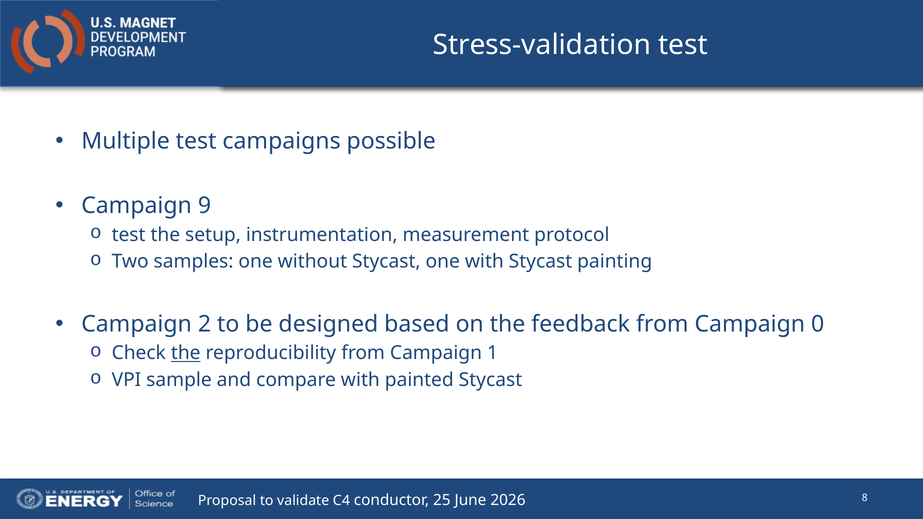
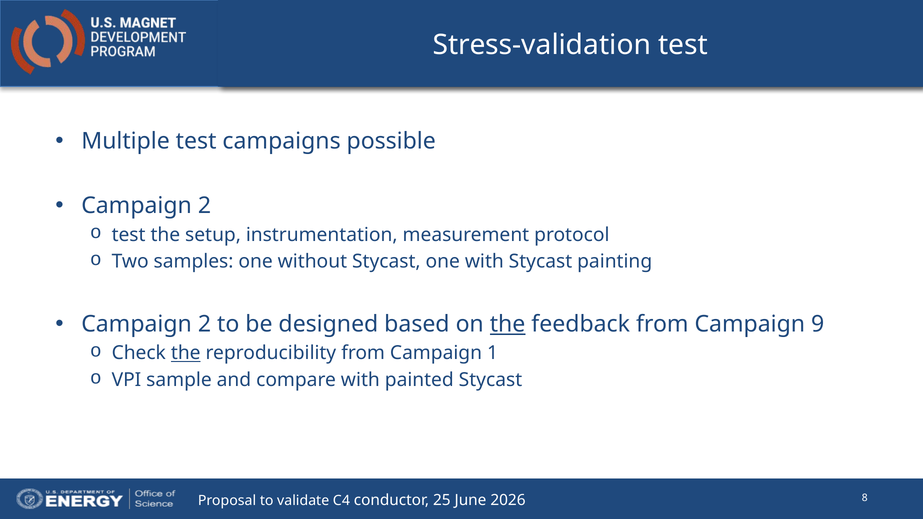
9: 9 -> 2 (204, 206)
the underline: none -> present (508, 324)
0: 0 -> 9 (818, 324)
